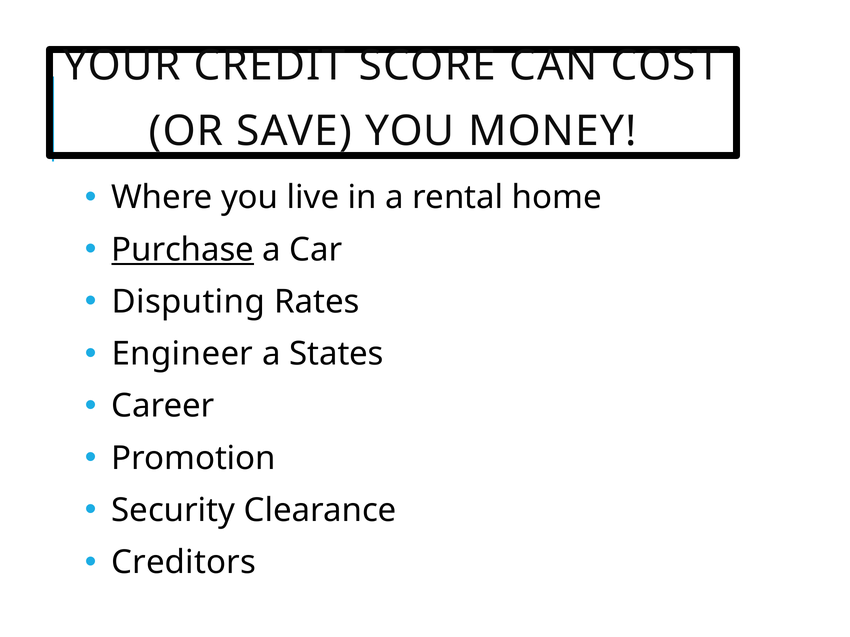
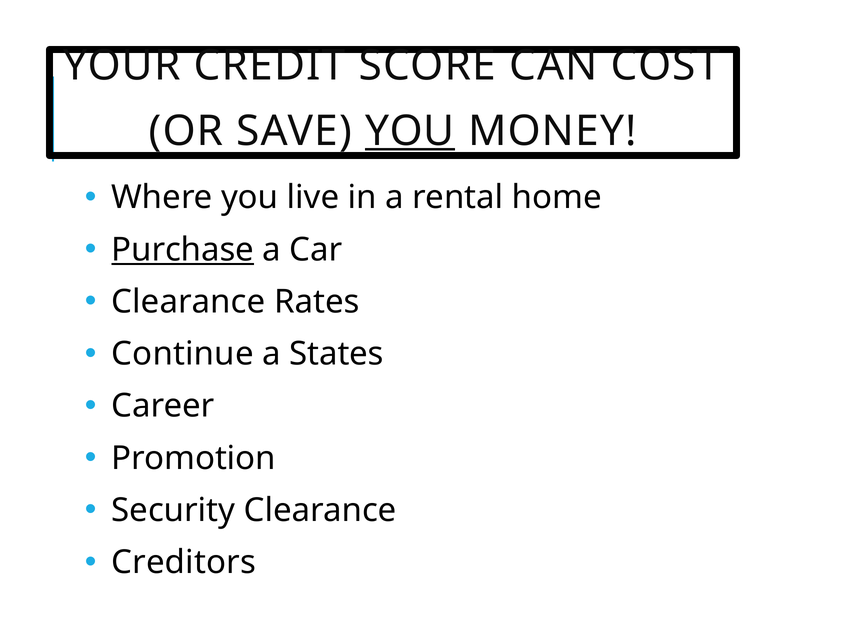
YOU underline: none -> present (410, 131)
Disputing: Disputing -> Clearance (188, 302)
Engineer: Engineer -> Continue (183, 354)
